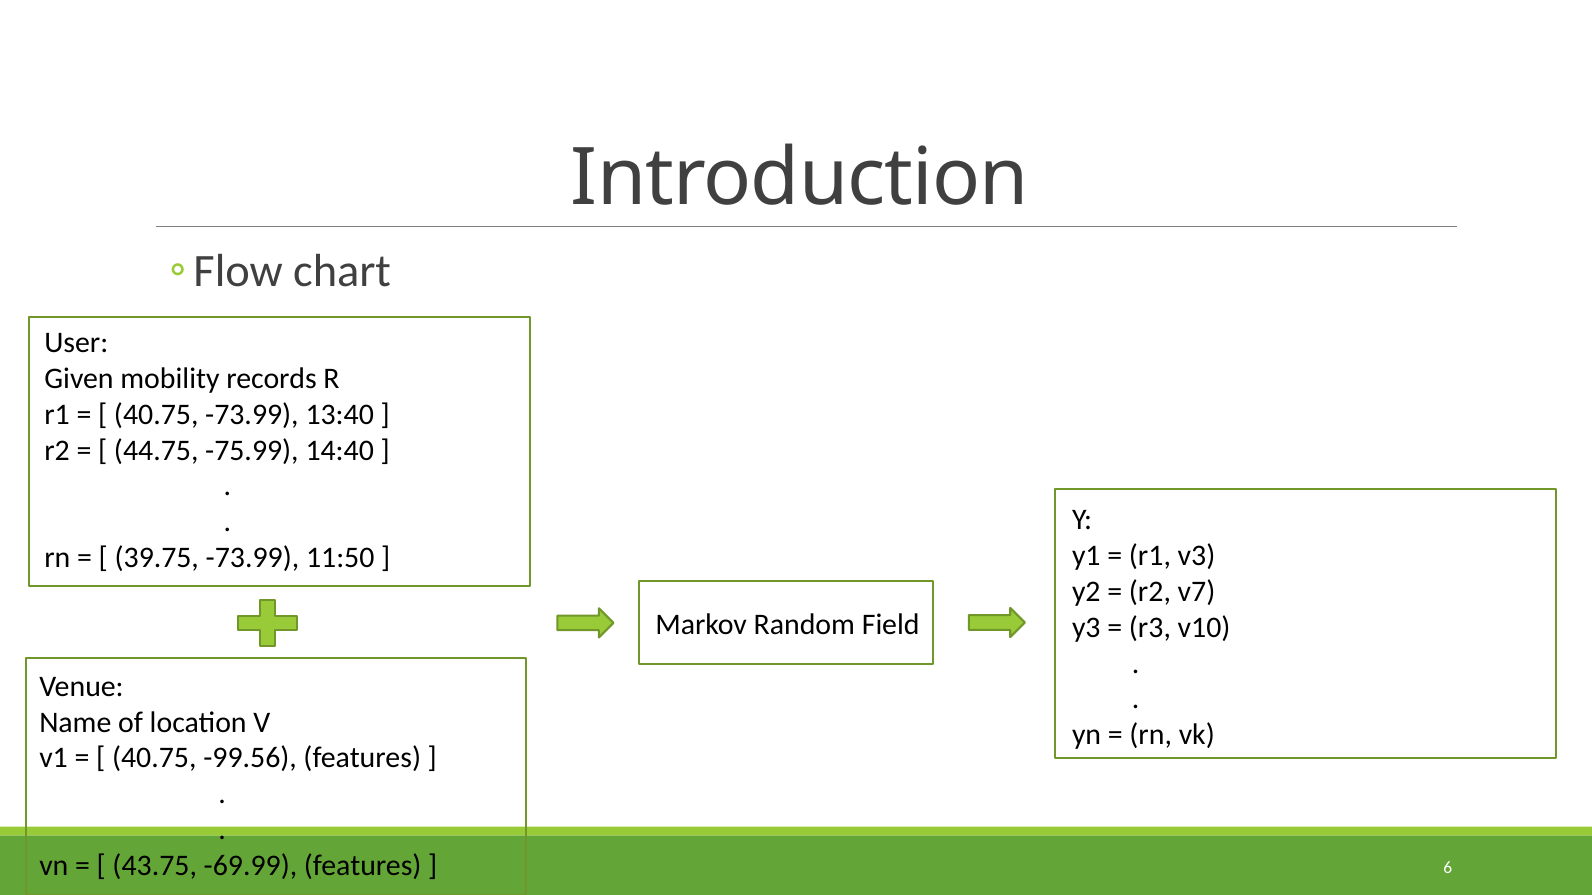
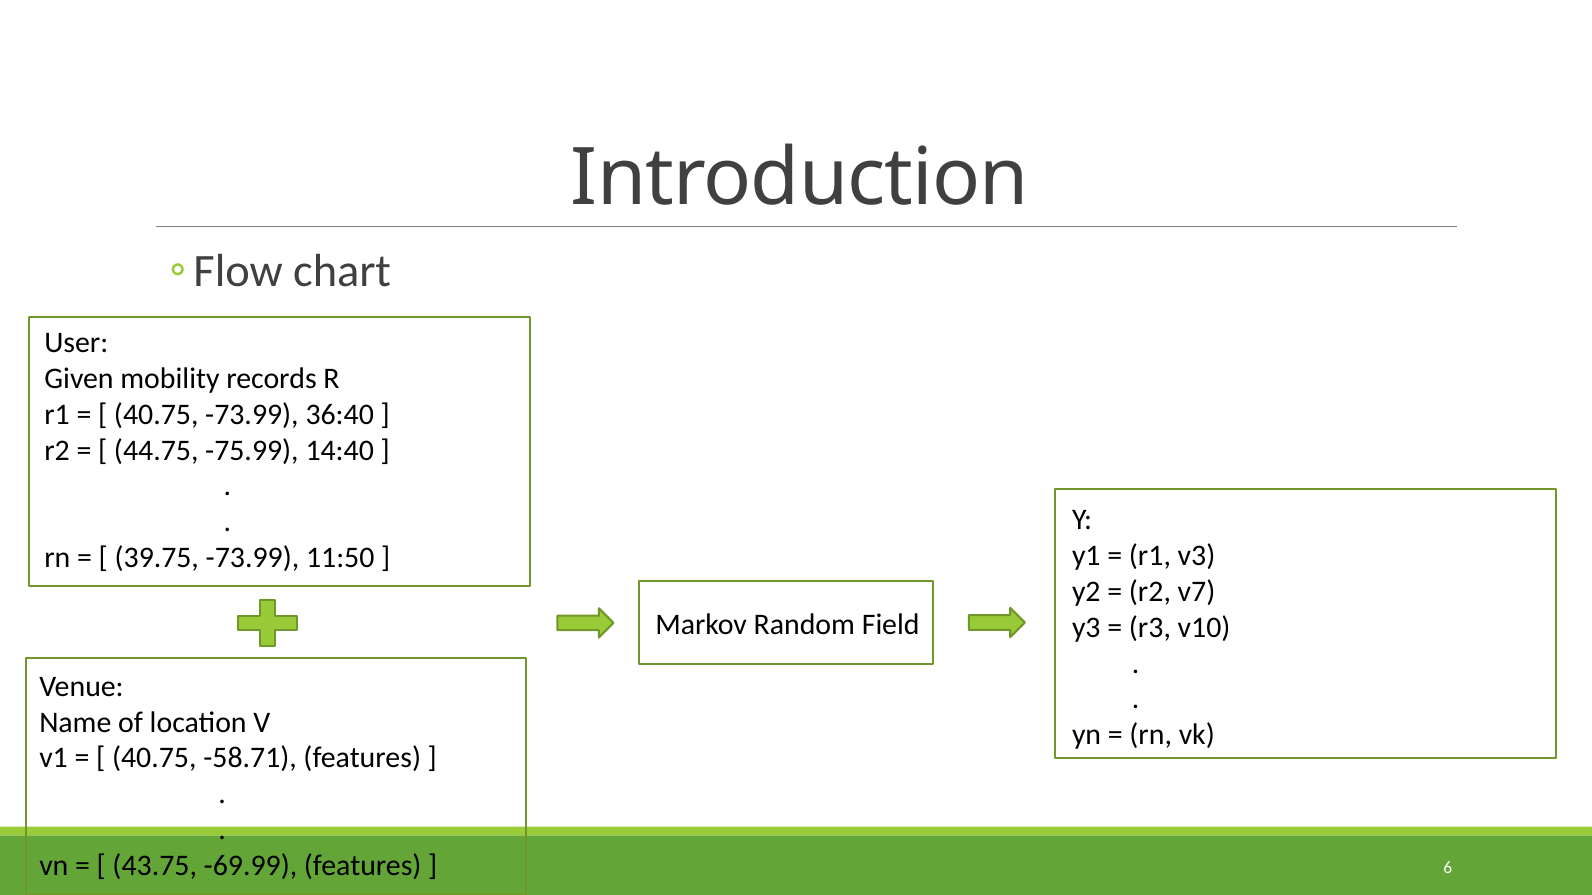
13:40: 13:40 -> 36:40 (340, 415)
-99.56: -99.56 -> -58.71 (250, 758)
